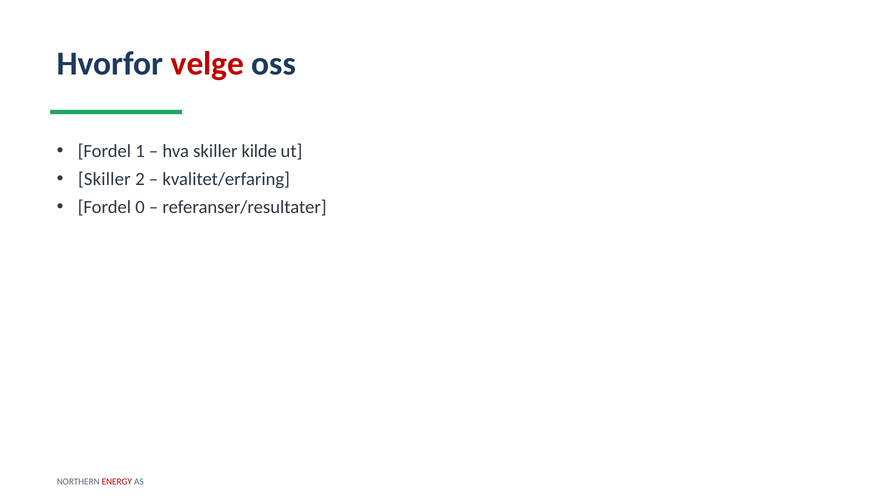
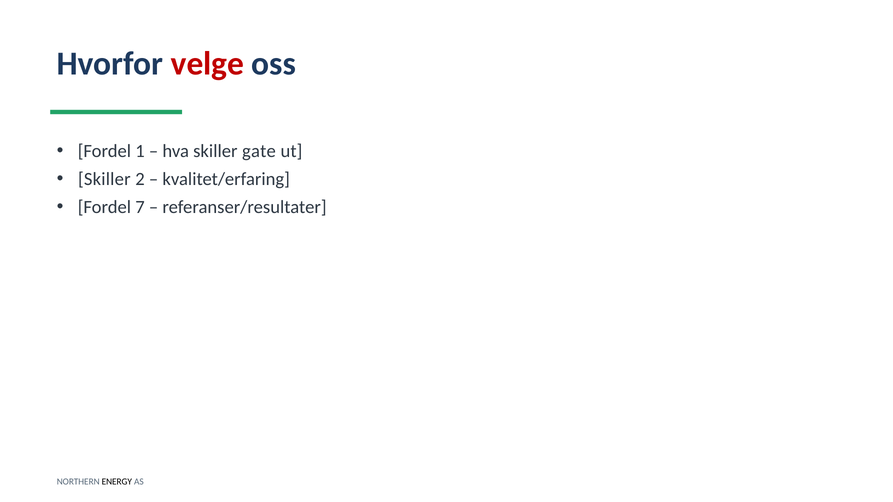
kilde: kilde -> gate (259, 151)
0: 0 -> 7 (140, 207)
ENERGY colour: red -> black (117, 482)
